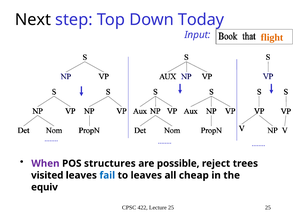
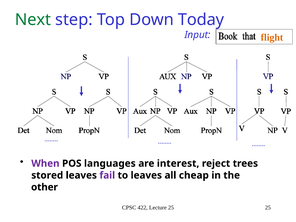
Next colour: black -> green (33, 20)
structures: structures -> languages (110, 163)
possible: possible -> interest (178, 163)
visited: visited -> stored (47, 175)
fail colour: blue -> purple (107, 175)
equiv: equiv -> other (44, 187)
